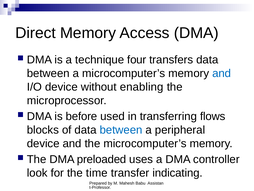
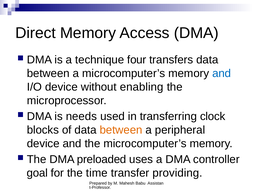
before: before -> needs (81, 116)
flows: flows -> clock (213, 116)
between colour: blue -> orange (121, 130)
look: look -> goal (37, 173)
indicating: indicating -> providing (177, 173)
